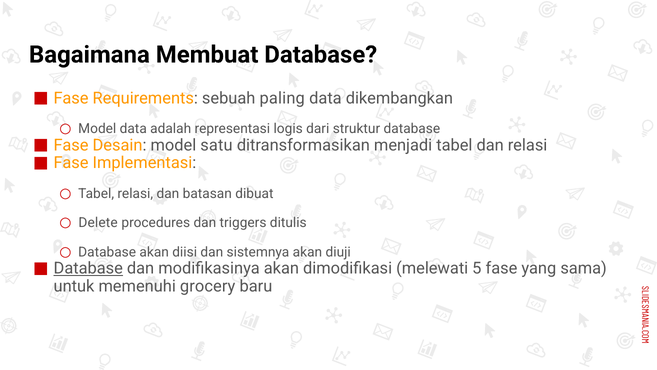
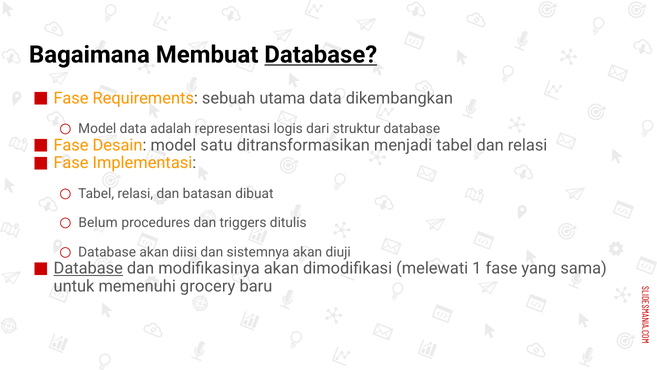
Database underline: none -> present (321, 55)
paling: paling -> utama (282, 98)
Delete: Delete -> Belum (98, 223)
5: 5 -> 1 (477, 268)
